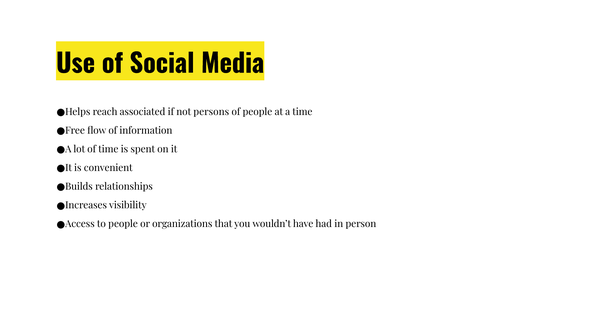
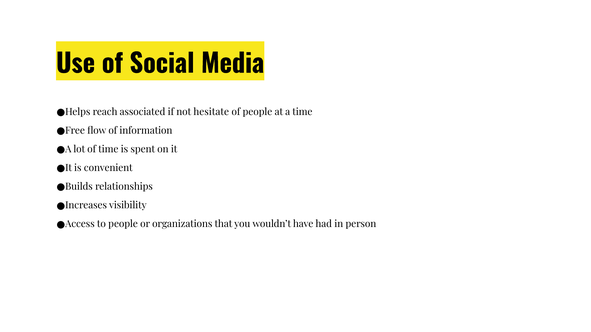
persons: persons -> hesitate (211, 112)
